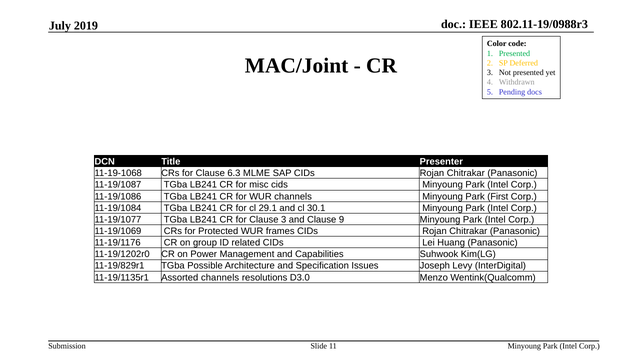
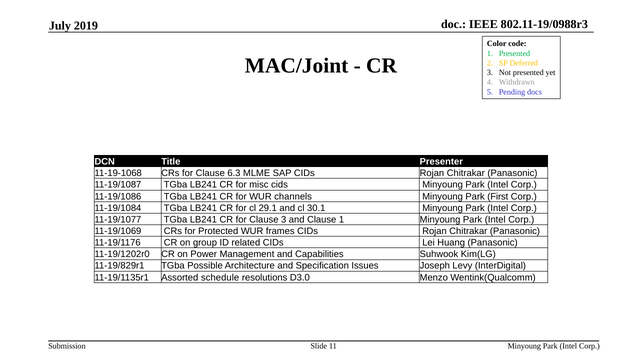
Clause 9: 9 -> 1 (342, 220)
Assorted channels: channels -> schedule (220, 278)
